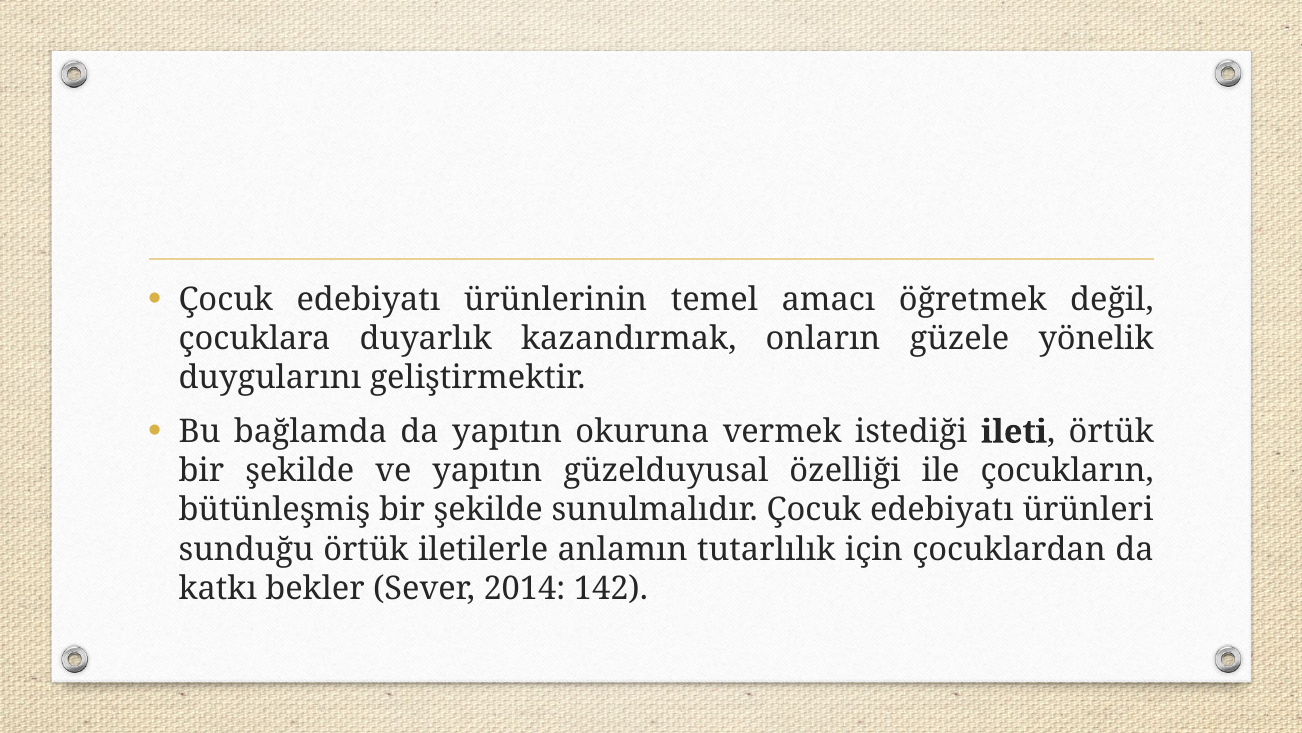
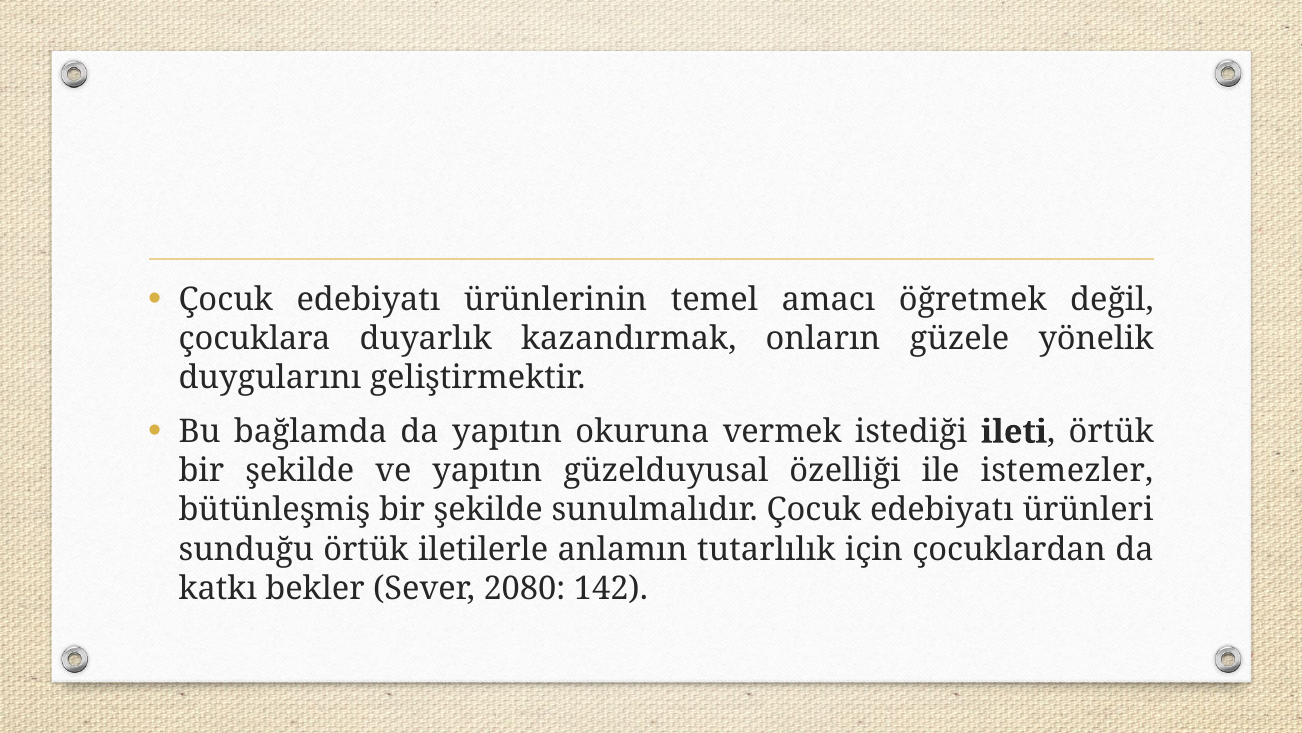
çocukların: çocukların -> istemezler (1067, 471)
2014: 2014 -> 2080 (525, 588)
